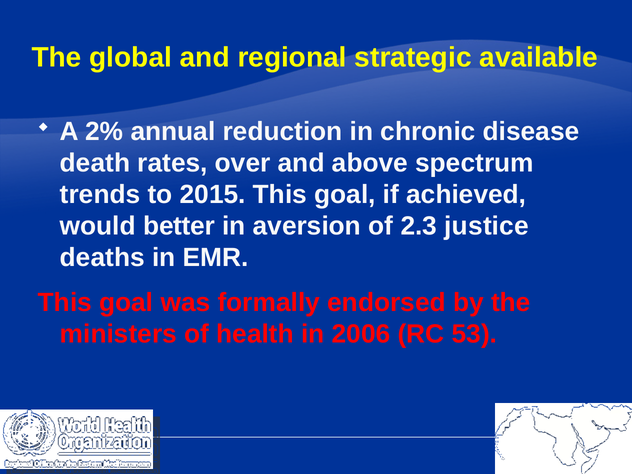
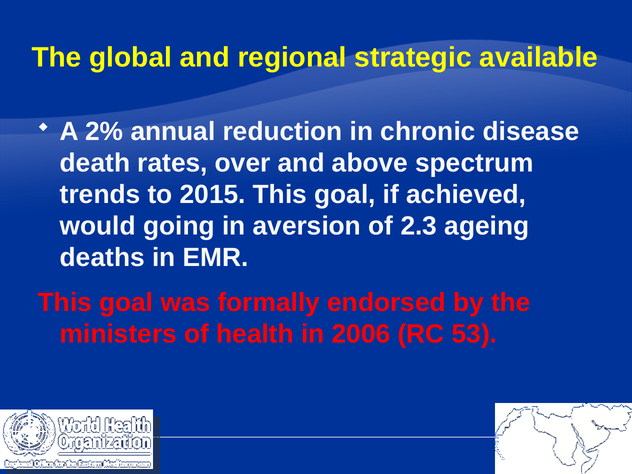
better: better -> going (179, 226)
justice: justice -> ageing (487, 226)
